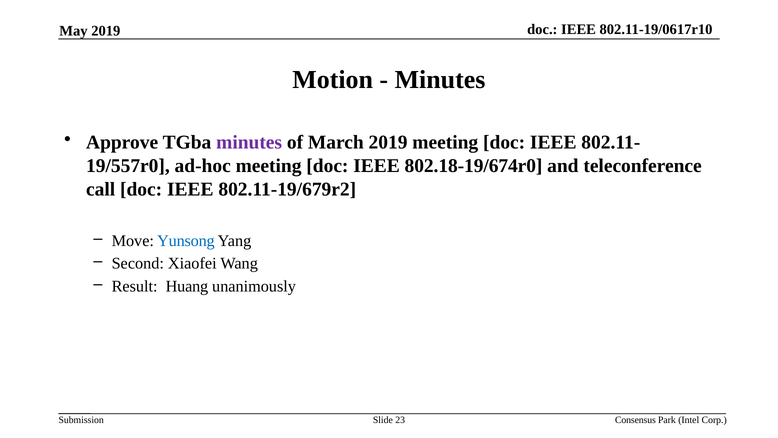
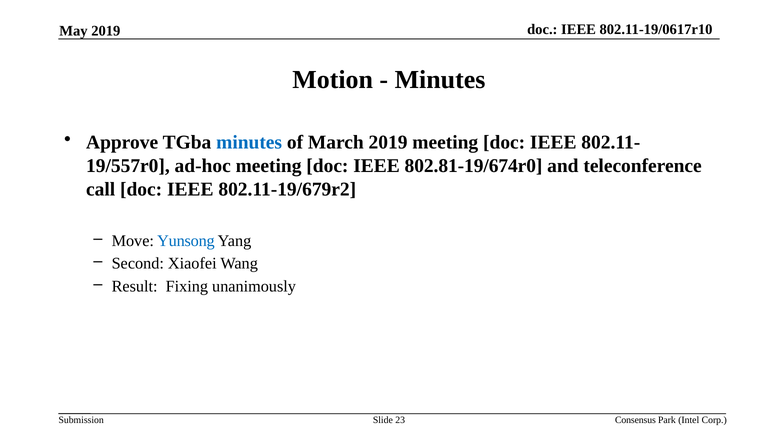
minutes colour: purple -> blue (249, 142)
802.18-19/674r0: 802.18-19/674r0 -> 802.81-19/674r0 (474, 166)
Huang: Huang -> Fixing (187, 286)
